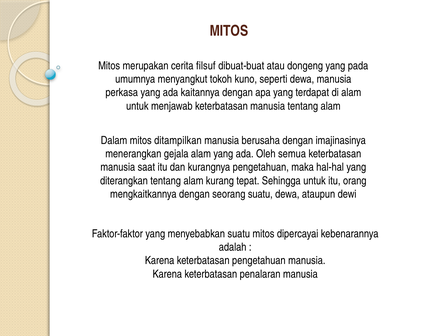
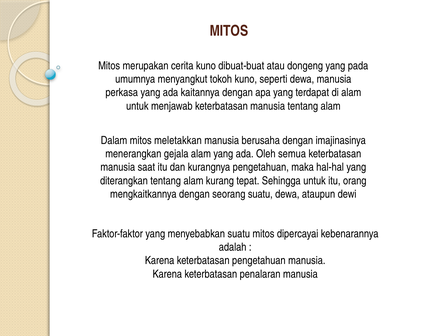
cerita filsuf: filsuf -> kuno (206, 66)
ditampilkan: ditampilkan -> meletakkan (178, 140)
